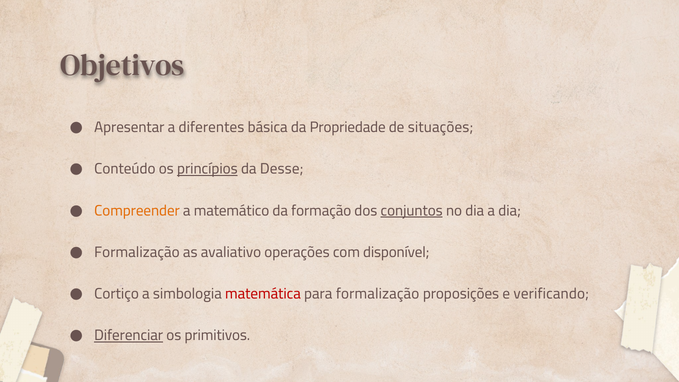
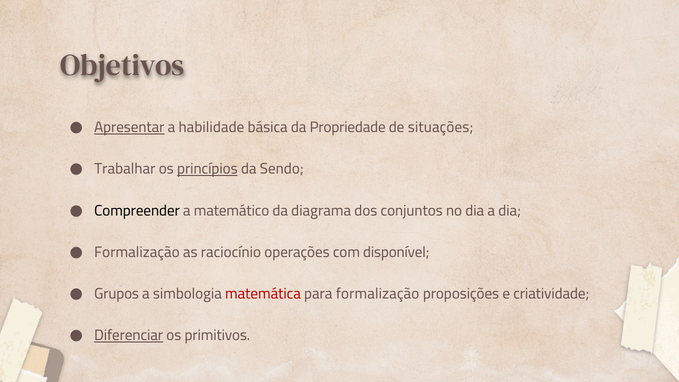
Apresentar underline: none -> present (129, 127)
diferentes: diferentes -> habilidade (211, 127)
Conteúdo: Conteúdo -> Trabalhar (125, 169)
Desse: Desse -> Sendo (282, 169)
Compreender colour: orange -> black (137, 211)
formação: formação -> diagrama (321, 211)
conjuntos underline: present -> none (412, 211)
avaliativo: avaliativo -> raciocínio (231, 252)
Cortiço: Cortiço -> Grupos (117, 294)
verificando: verificando -> criatividade (551, 294)
